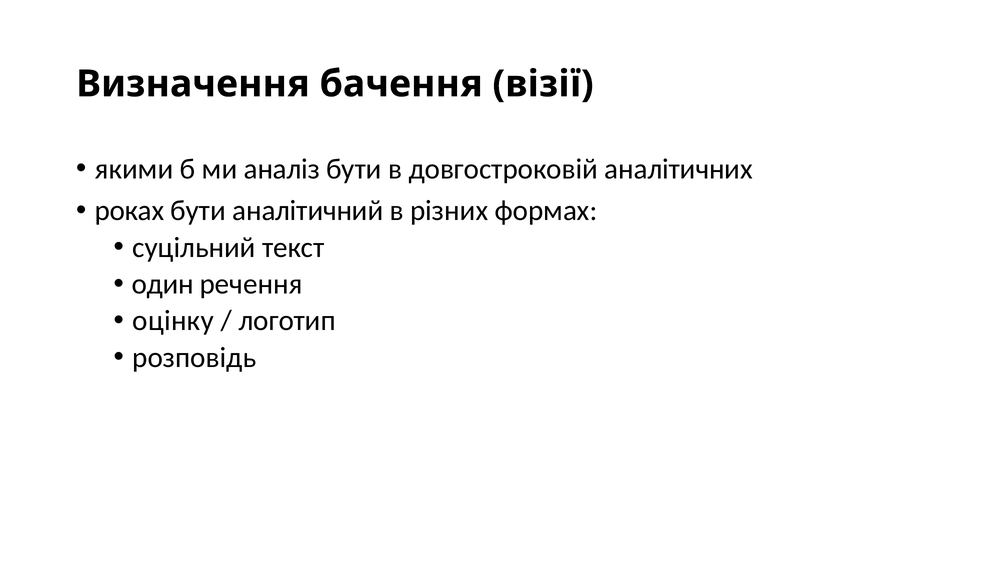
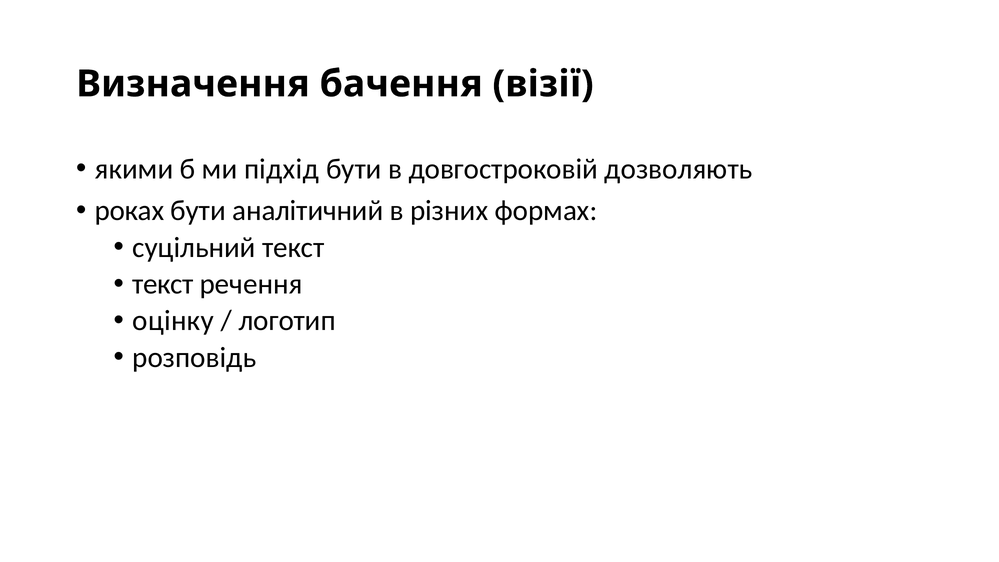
аналіз: аналіз -> підхід (282, 169)
аналітичних: аналітичних -> дозволяють (678, 169)
один: один -> текст (163, 284)
